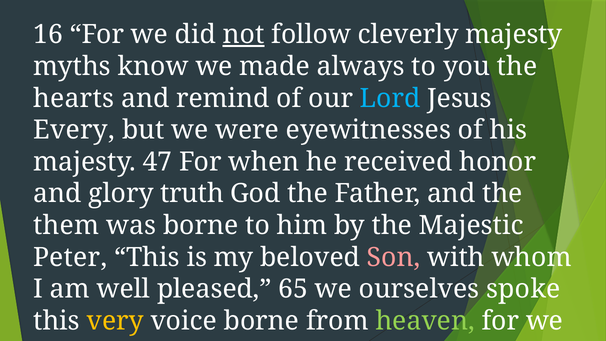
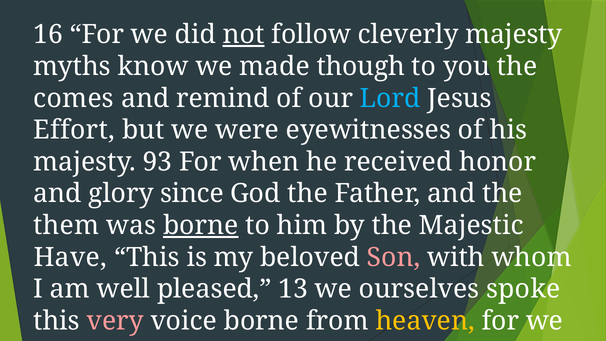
always: always -> though (361, 66)
hearts: hearts -> comes (74, 98)
Every: Every -> Effort (74, 130)
47: 47 -> 93 (157, 162)
truth: truth -> since (192, 194)
borne underline: none -> present (201, 225)
Peter: Peter -> Have (70, 257)
65: 65 -> 13 (293, 289)
very colour: yellow -> pink (115, 321)
heaven colour: light green -> yellow (425, 321)
